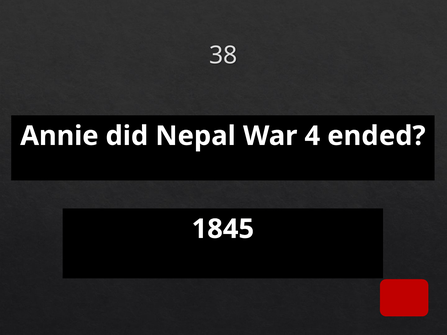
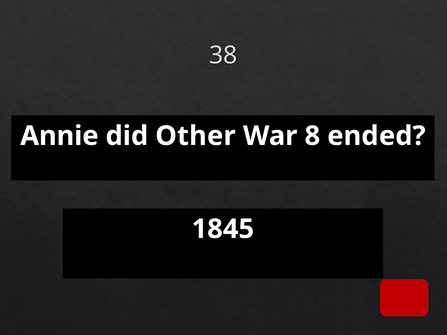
Nepal: Nepal -> Other (195, 136)
4: 4 -> 8 (312, 136)
